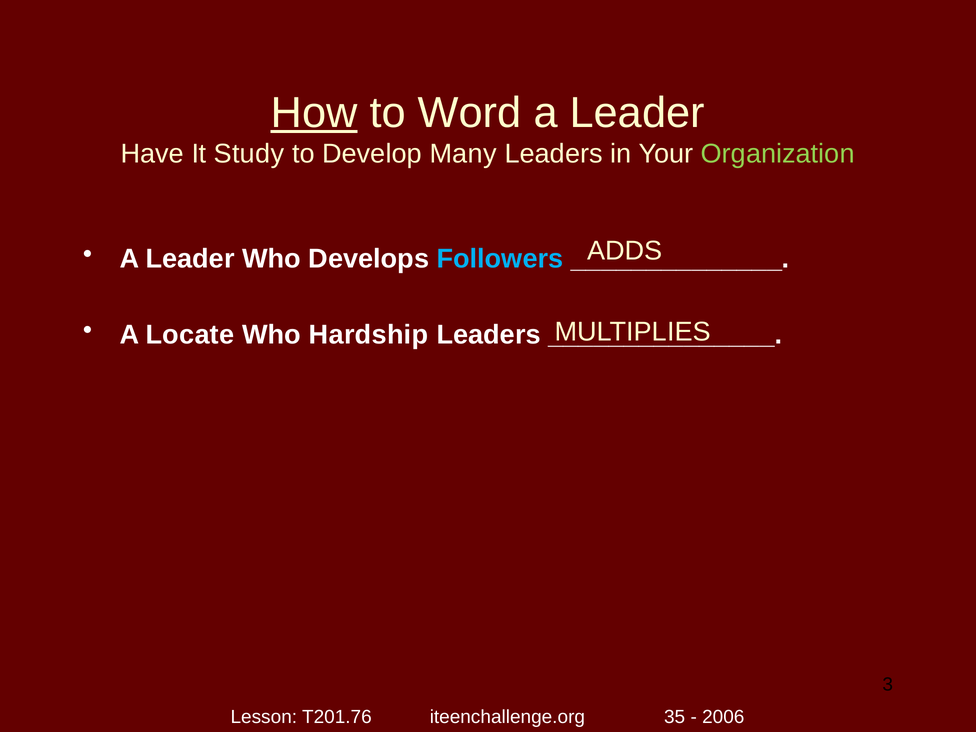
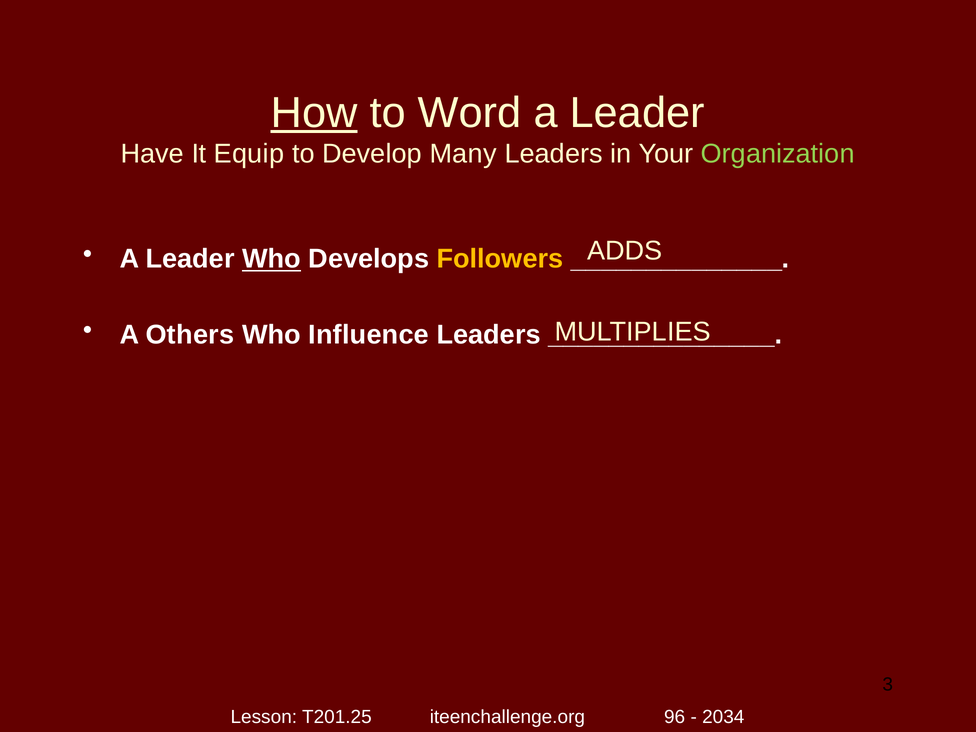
Study: Study -> Equip (249, 154)
Who underline: none -> present (272, 259)
Followers colour: light blue -> yellow (500, 259)
Locate: Locate -> Others (190, 335)
Hardship: Hardship -> Influence (369, 335)
T201.76: T201.76 -> T201.25 (337, 717)
35: 35 -> 96 (675, 717)
2006: 2006 -> 2034 (723, 717)
